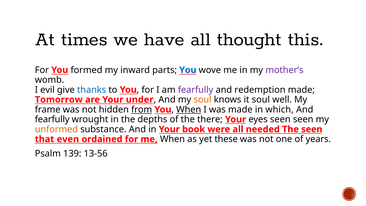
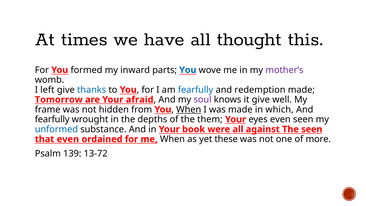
evil: evil -> left (47, 90)
fearfully colour: purple -> blue (196, 90)
under: under -> afraid (140, 100)
soul colour: orange -> purple (203, 100)
it soul: soul -> give (261, 100)
from underline: present -> none (142, 109)
there: there -> them (210, 119)
eyes seen: seen -> even (280, 119)
unformed colour: orange -> blue (56, 129)
needed: needed -> against (263, 129)
years: years -> more (318, 139)
13-56: 13-56 -> 13-72 (96, 154)
